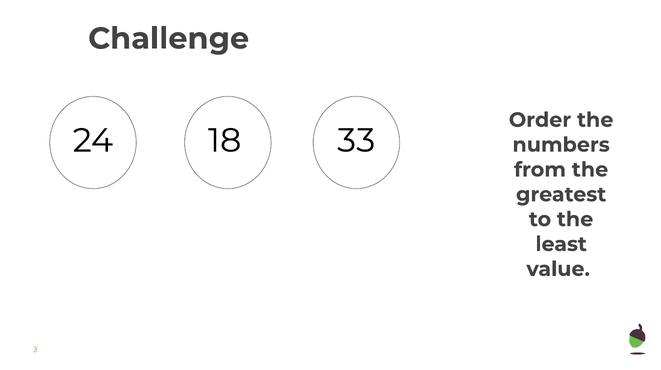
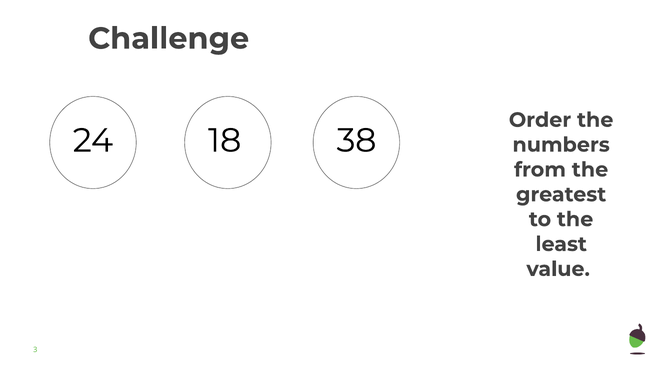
33: 33 -> 38 (357, 141)
